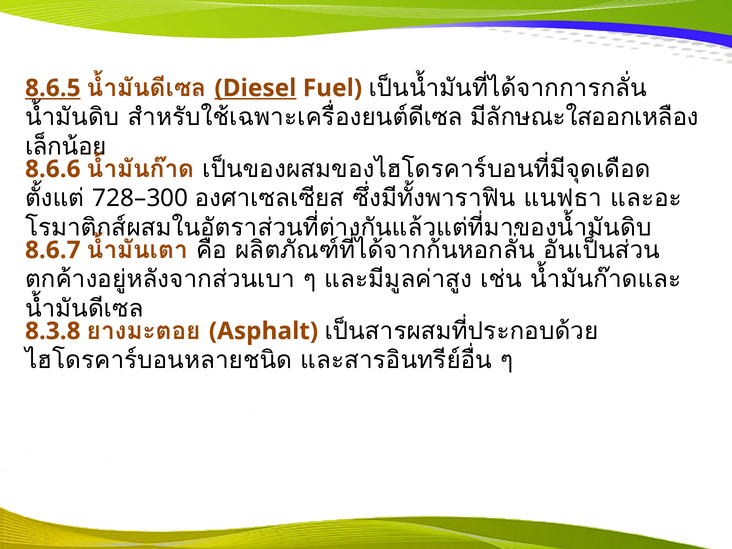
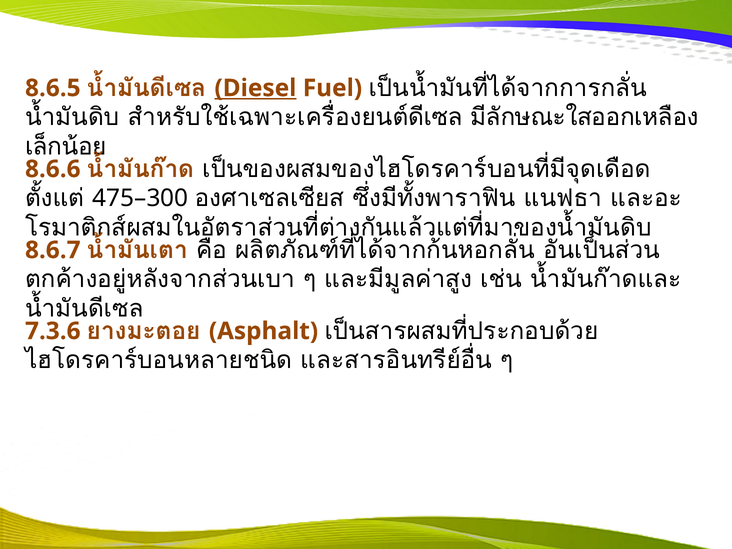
8.6.5 underline: present -> none (53, 88)
728–300: 728–300 -> 475–300 (140, 198)
8.3.8: 8.3.8 -> 7.3.6 (53, 331)
